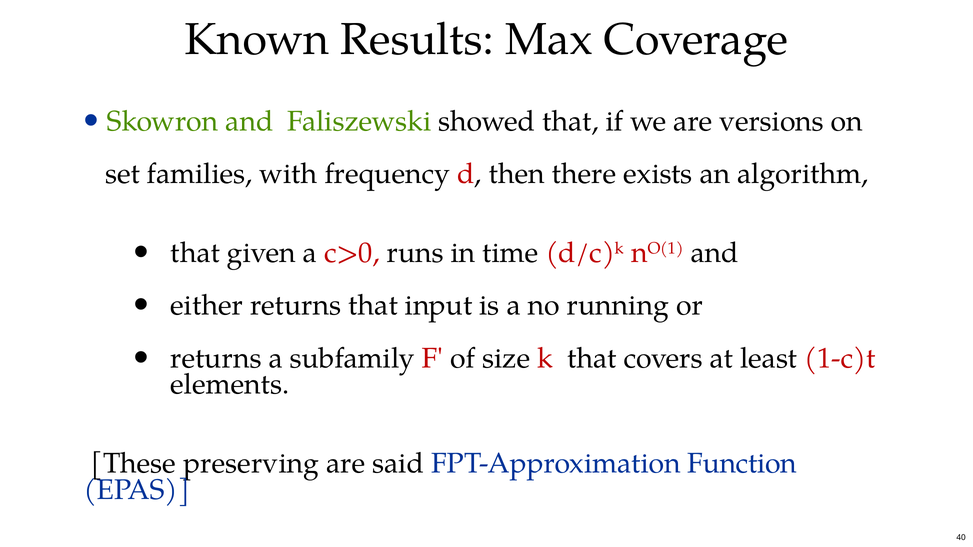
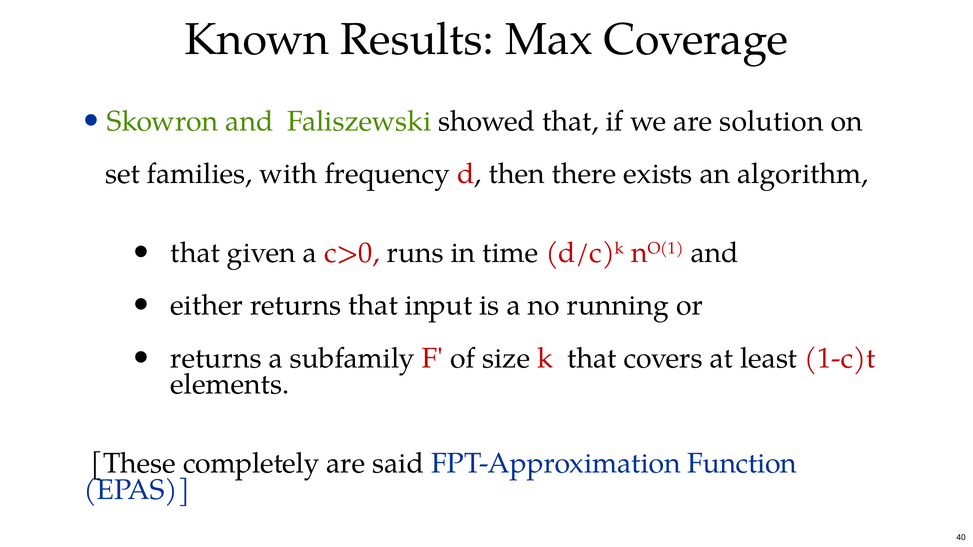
versions: versions -> solution (771, 121)
preserving: preserving -> completely (251, 464)
